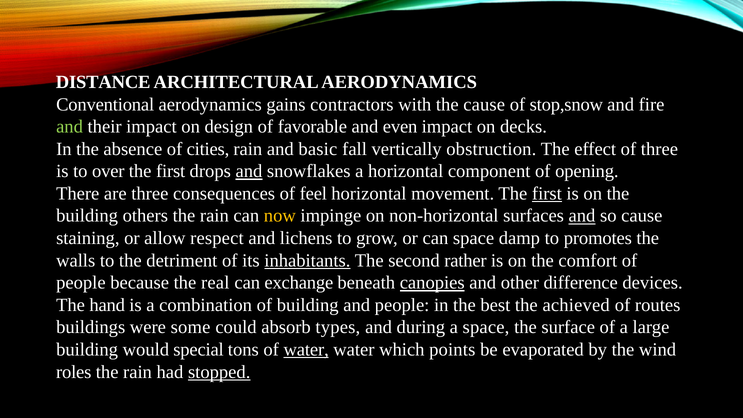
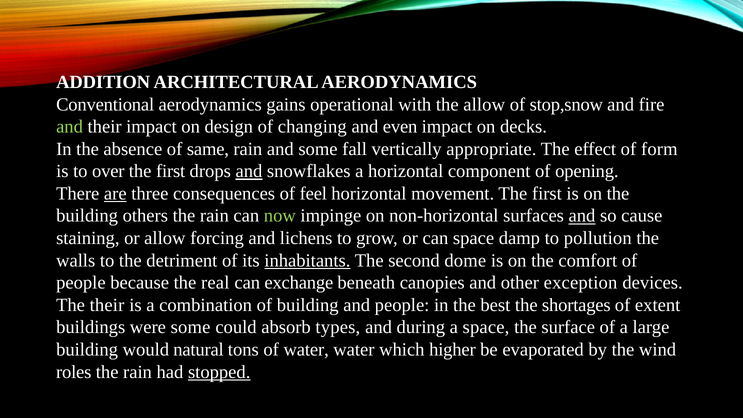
DISTANCE: DISTANCE -> ADDITION (103, 82)
contractors: contractors -> operational (352, 104)
the cause: cause -> allow (484, 104)
favorable: favorable -> changing (312, 127)
cities: cities -> same (208, 149)
and basic: basic -> some (318, 149)
obstruction: obstruction -> appropriate (491, 149)
of three: three -> form (659, 149)
are underline: none -> present (115, 194)
first underline: present -> none (547, 194)
now colour: yellow -> light green (280, 216)
respect: respect -> forcing (217, 238)
promotes: promotes -> pollution (598, 238)
rather: rather -> dome (465, 260)
canopies underline: present -> none (432, 283)
difference: difference -> exception (581, 283)
The hand: hand -> their (107, 305)
achieved: achieved -> shortages (576, 305)
routes: routes -> extent (658, 305)
special: special -> natural (199, 350)
water underline: present -> none (306, 350)
points: points -> higher (452, 350)
